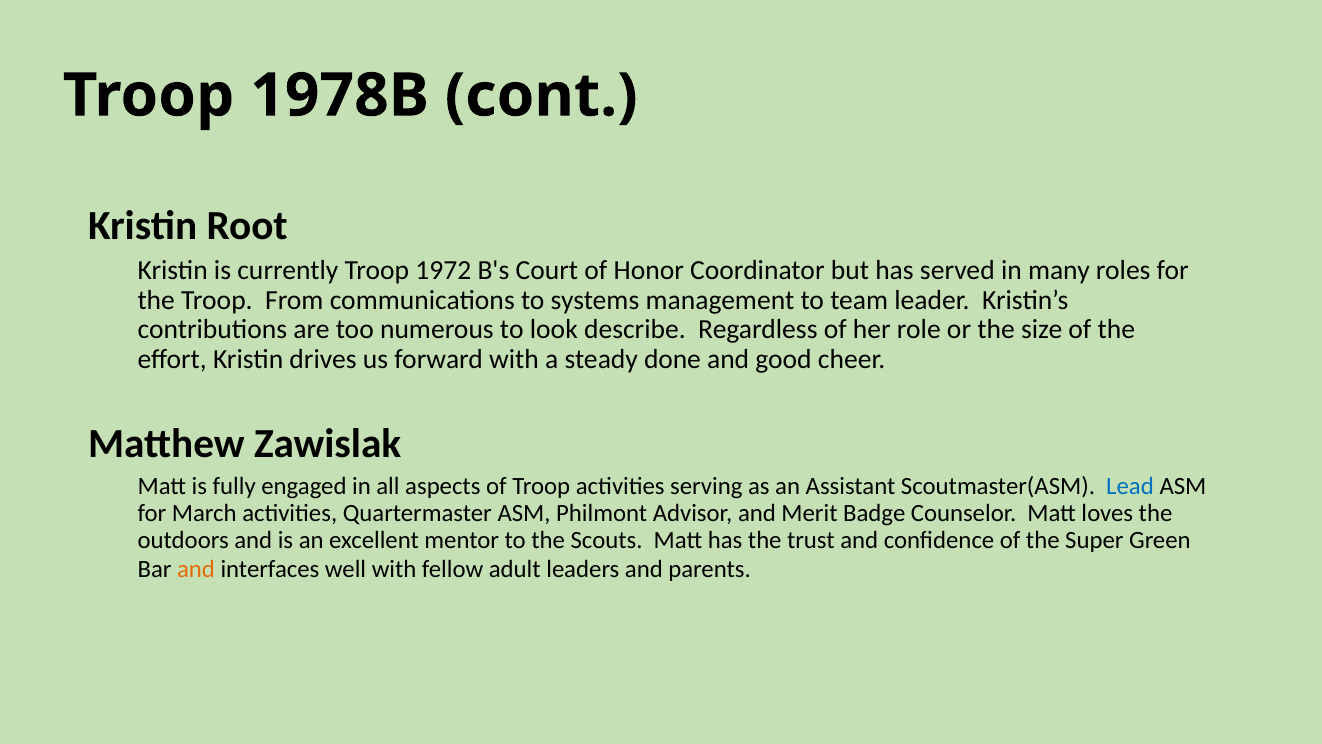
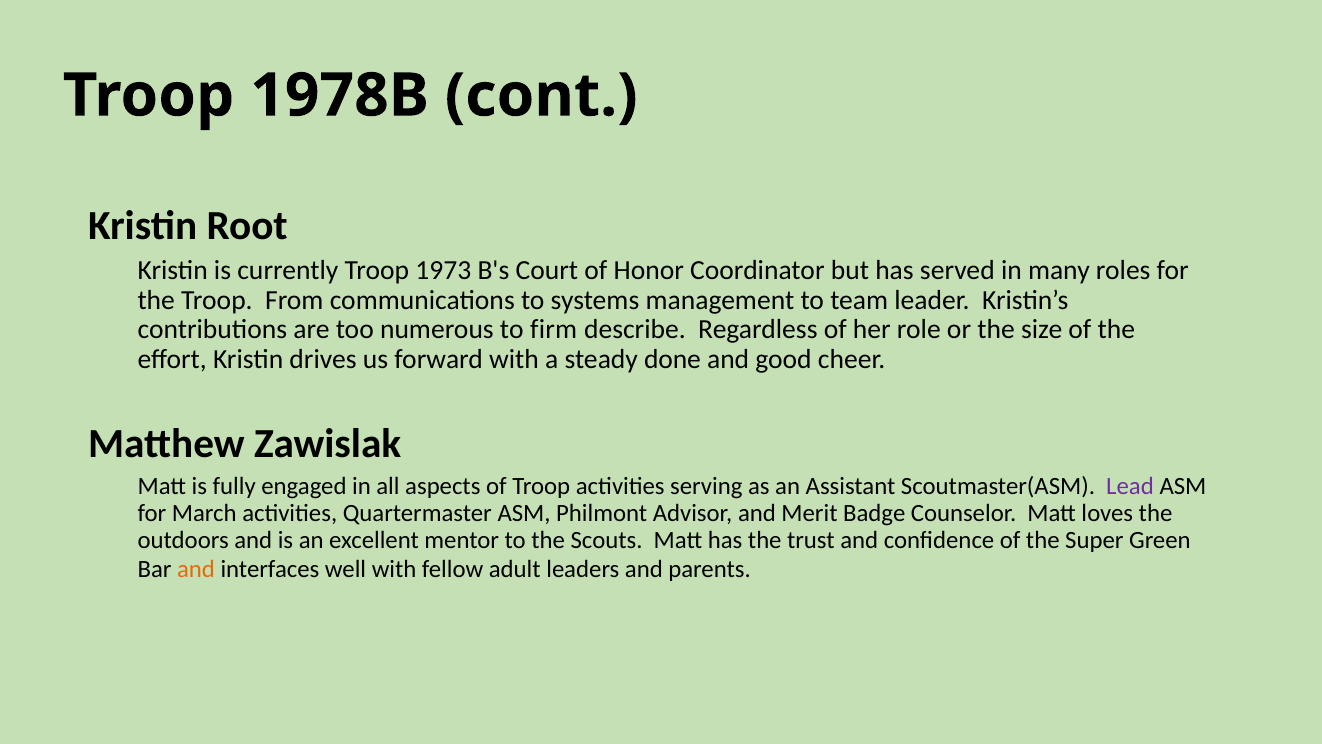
1972: 1972 -> 1973 (443, 270)
look: look -> firm (554, 330)
Lead colour: blue -> purple (1130, 487)
